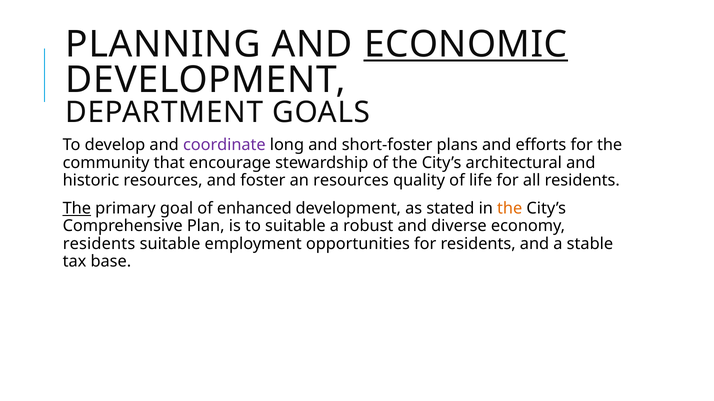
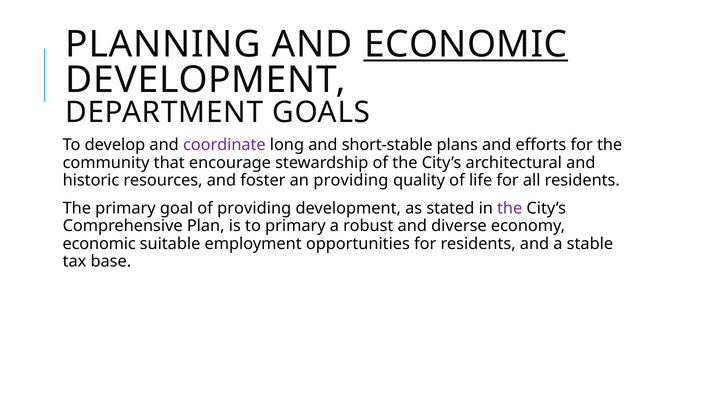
short-foster: short-foster -> short-stable (387, 145)
an resources: resources -> providing (351, 181)
The underline: present -> none (77, 209)
of enhanced: enhanced -> providing (254, 209)
the colour: orange -> purple (510, 209)
to suitable: suitable -> primary (295, 226)
residents: residents -> economic (99, 244)
